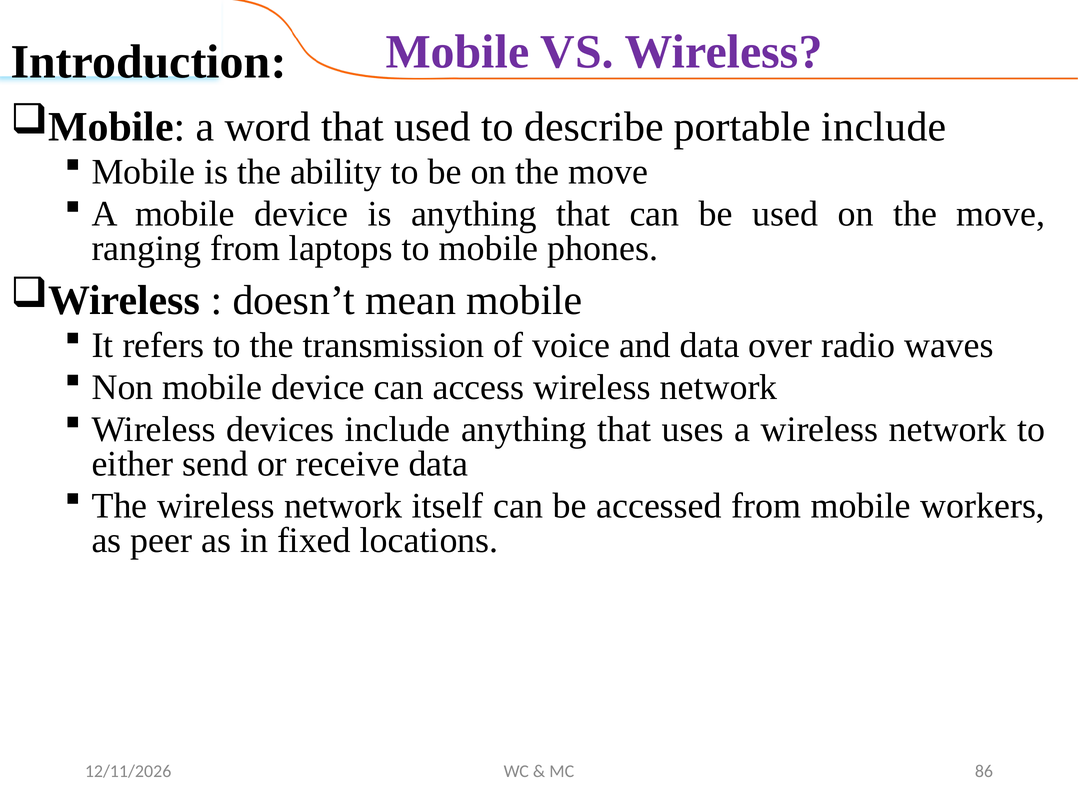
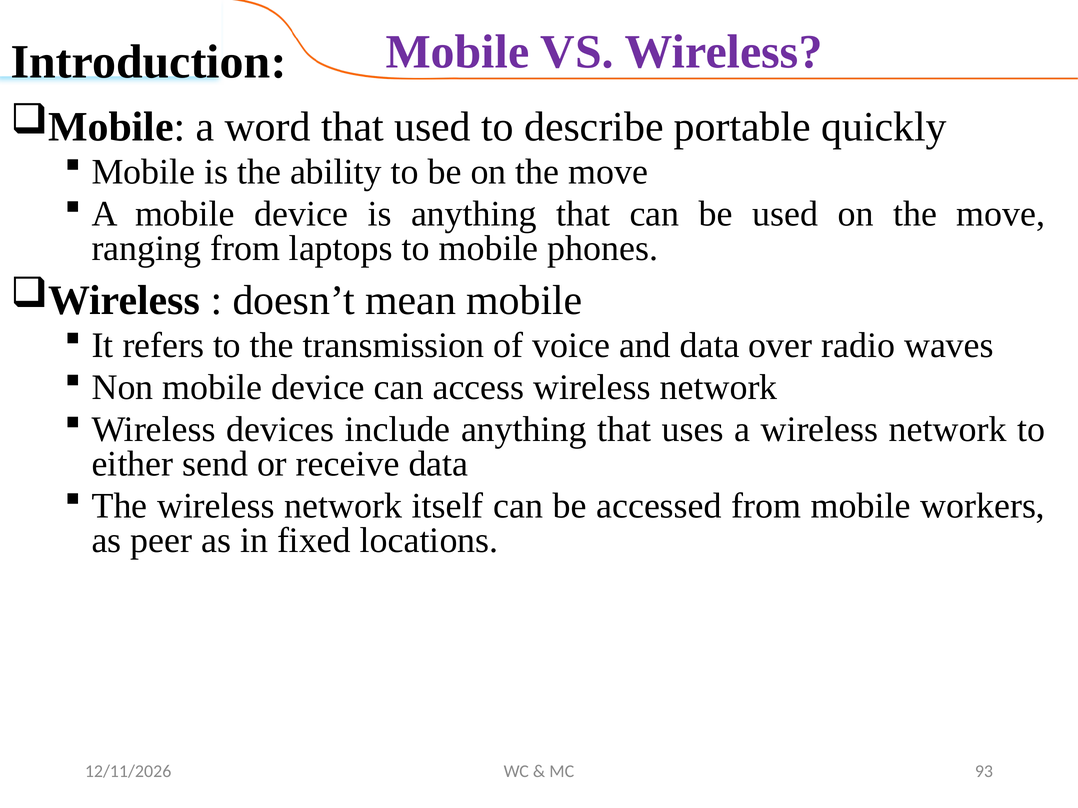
portable include: include -> quickly (884, 127)
86: 86 -> 93 (984, 772)
